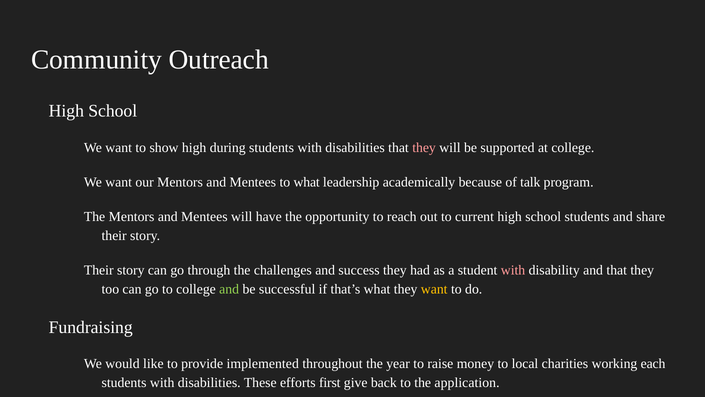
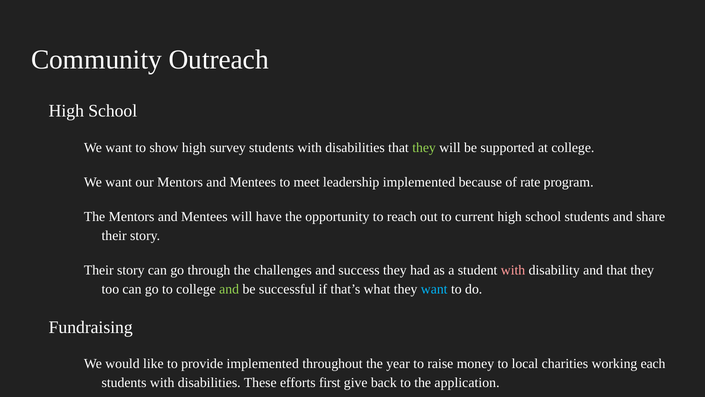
during: during -> survey (228, 147)
they colour: pink -> light green (424, 147)
to what: what -> meet (307, 182)
leadership academically: academically -> implemented (419, 182)
talk: talk -> rate (530, 182)
want colour: yellow -> light blue (434, 289)
